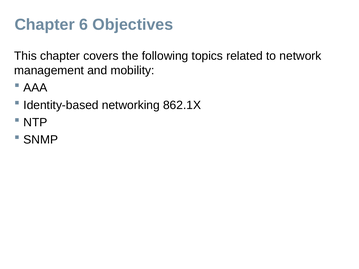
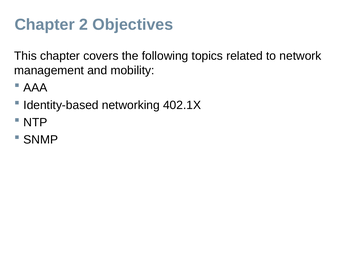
6: 6 -> 2 (84, 25)
862.1X: 862.1X -> 402.1X (182, 105)
